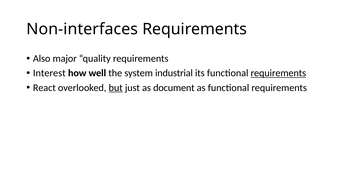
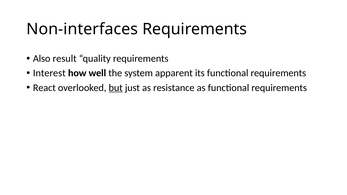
major: major -> result (65, 59)
industrial: industrial -> apparent (174, 73)
requirements underline: present -> none (278, 73)
document: document -> resistance (174, 88)
